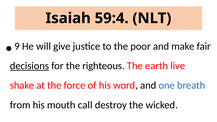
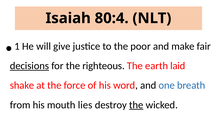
59:4: 59:4 -> 80:4 (112, 18)
9: 9 -> 1 (17, 46)
live: live -> laid (178, 66)
call: call -> lies (85, 105)
the underline: none -> present (136, 105)
